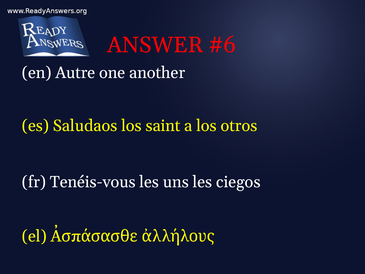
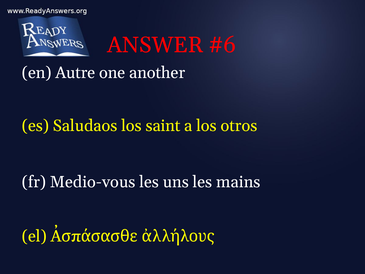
Tenéis-vous: Tenéis-vous -> Medio-vous (93, 182)
ciegos: ciegos -> mains (238, 182)
